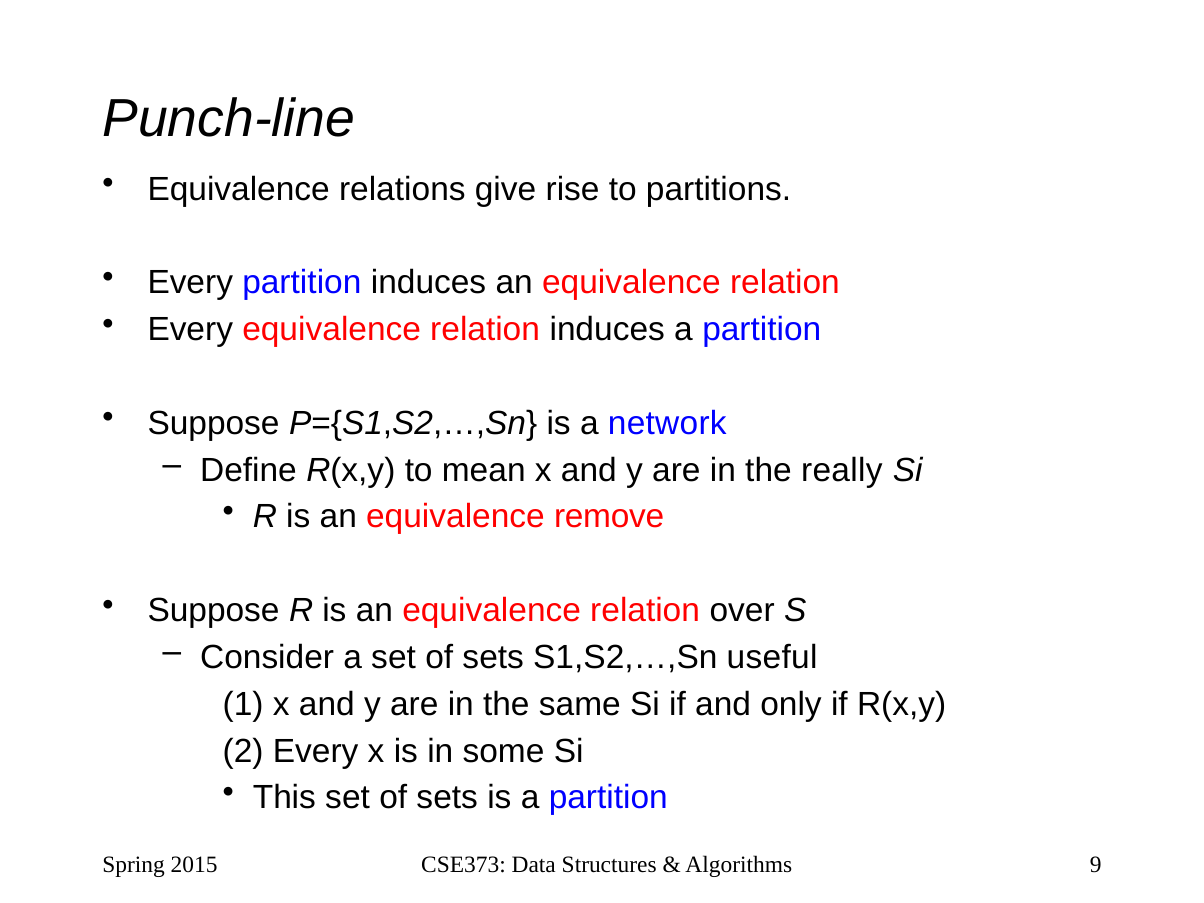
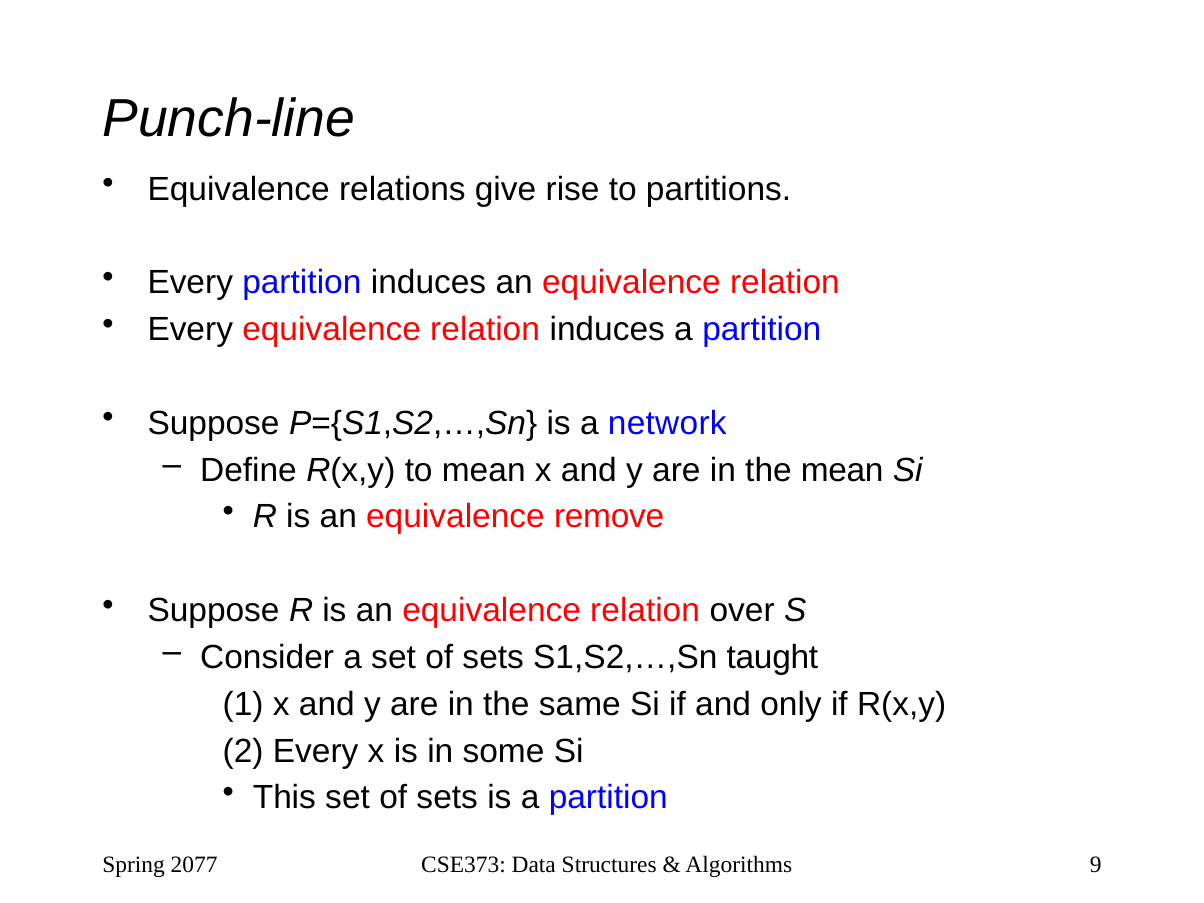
the really: really -> mean (842, 470)
useful: useful -> taught (772, 657)
2015: 2015 -> 2077 (194, 865)
